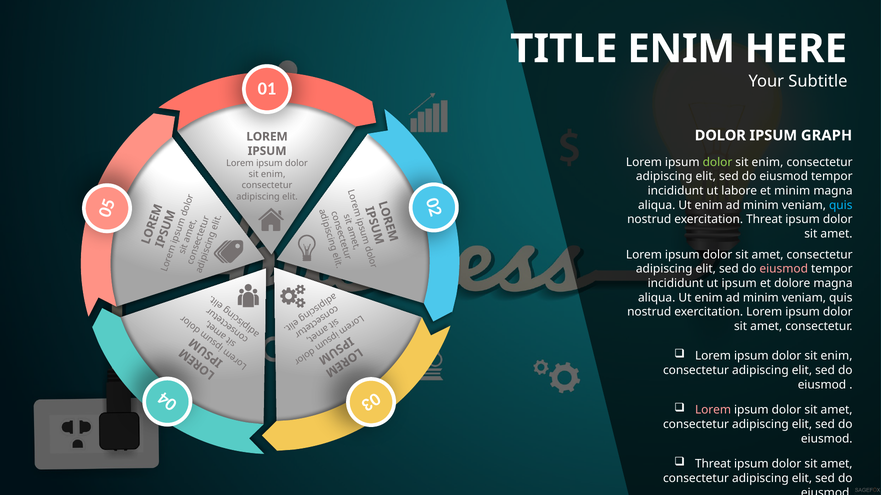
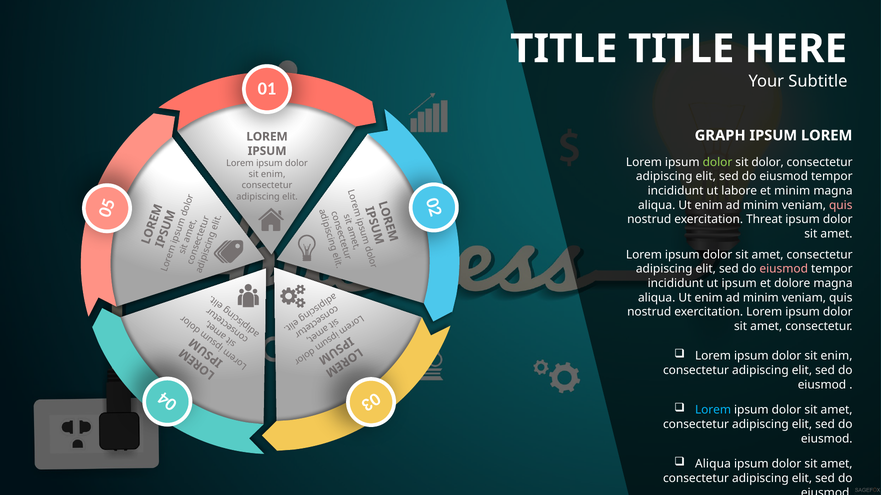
TITLE ENIM: ENIM -> TITLE (681, 49)
DOLOR: DOLOR -> GRAPH (720, 136)
GRAPH: GRAPH -> LOREM (827, 136)
enim: enim -> dolor (768, 162)
quis colour: light blue -> pink (841, 205)
Lorem colour: pink -> light blue (713, 410)
Threat: Threat -> Aliqua (713, 464)
